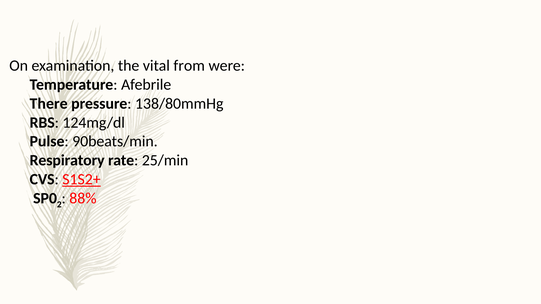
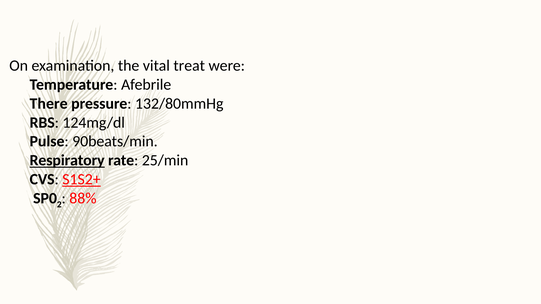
from: from -> treat (189, 66)
138/80mmHg: 138/80mmHg -> 132/80mmHg (179, 104)
Respiratory underline: none -> present (67, 161)
